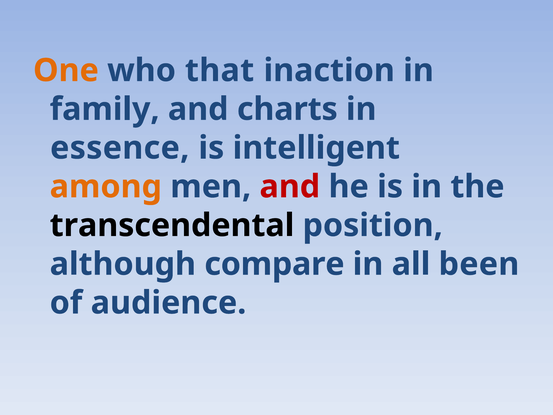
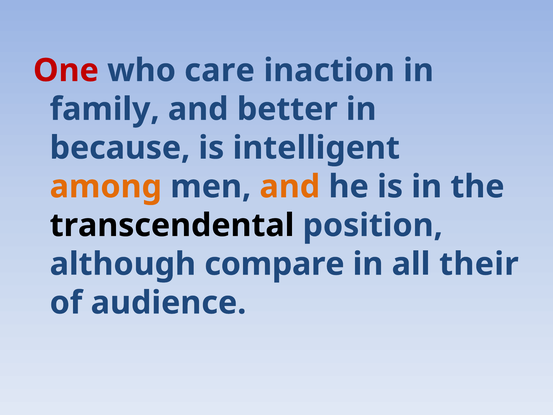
One colour: orange -> red (66, 70)
that: that -> care (220, 70)
charts: charts -> better (287, 109)
essence: essence -> because (120, 148)
and colour: red -> orange (290, 187)
been: been -> their (479, 264)
